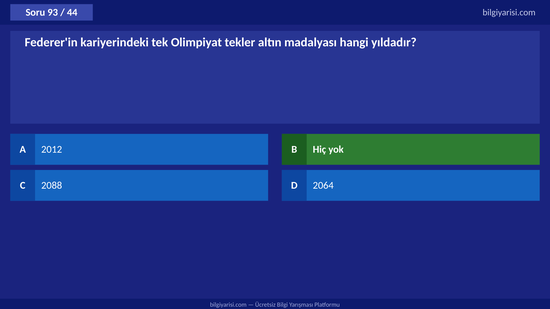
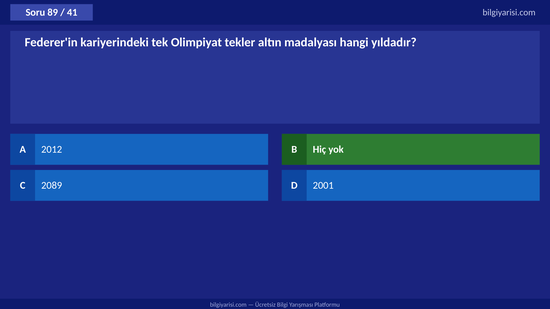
93: 93 -> 89 (53, 13)
44: 44 -> 41 (72, 13)
2088: 2088 -> 2089 (52, 186)
2064: 2064 -> 2001 (323, 186)
